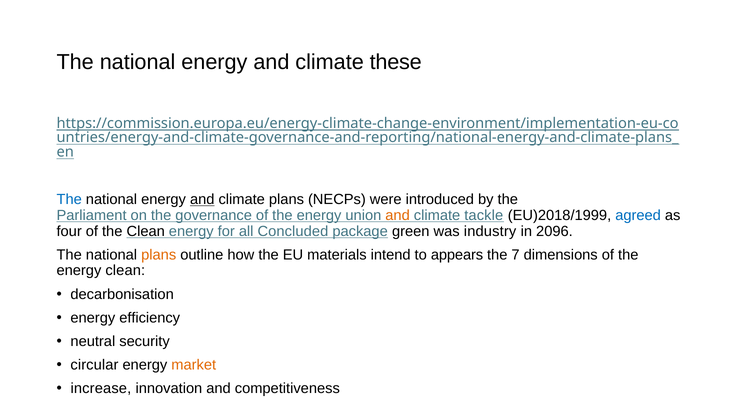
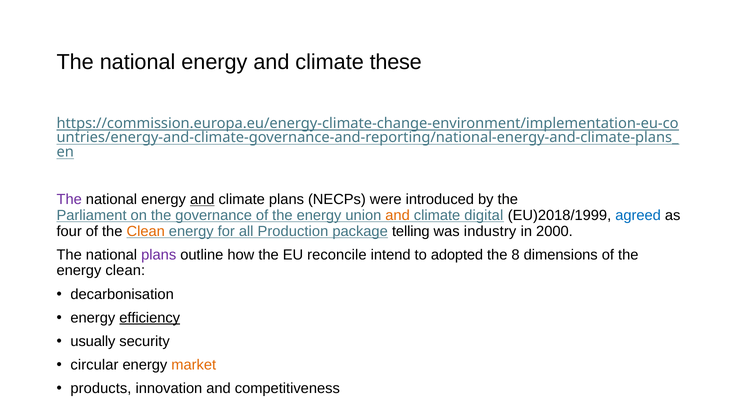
The colour: blue -> purple (69, 200)
tackle: tackle -> digital (484, 216)
Clean colour: black -> orange (146, 231)
Concluded: Concluded -> Production (293, 231)
green: green -> telling (411, 231)
2096: 2096 -> 2000 (554, 231)
plans colour: orange -> purple (159, 255)
materials: materials -> reconcile (337, 255)
appears: appears -> adopted (457, 255)
7: 7 -> 8 (515, 255)
efficiency underline: none -> present (150, 318)
neutral: neutral -> usually (93, 342)
increase: increase -> products (101, 389)
